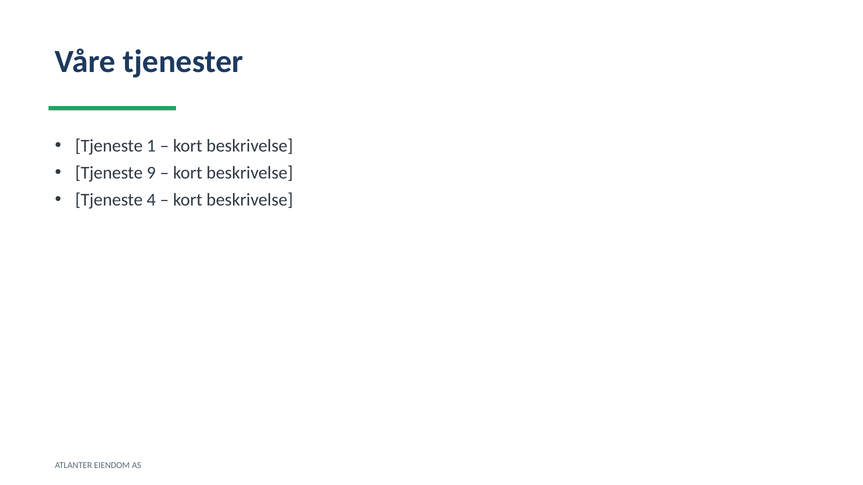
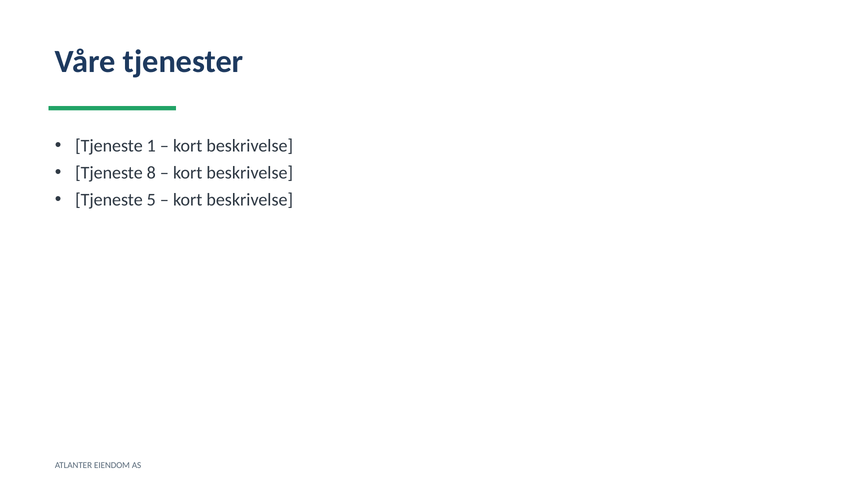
9: 9 -> 8 (151, 173)
4: 4 -> 5 (151, 200)
